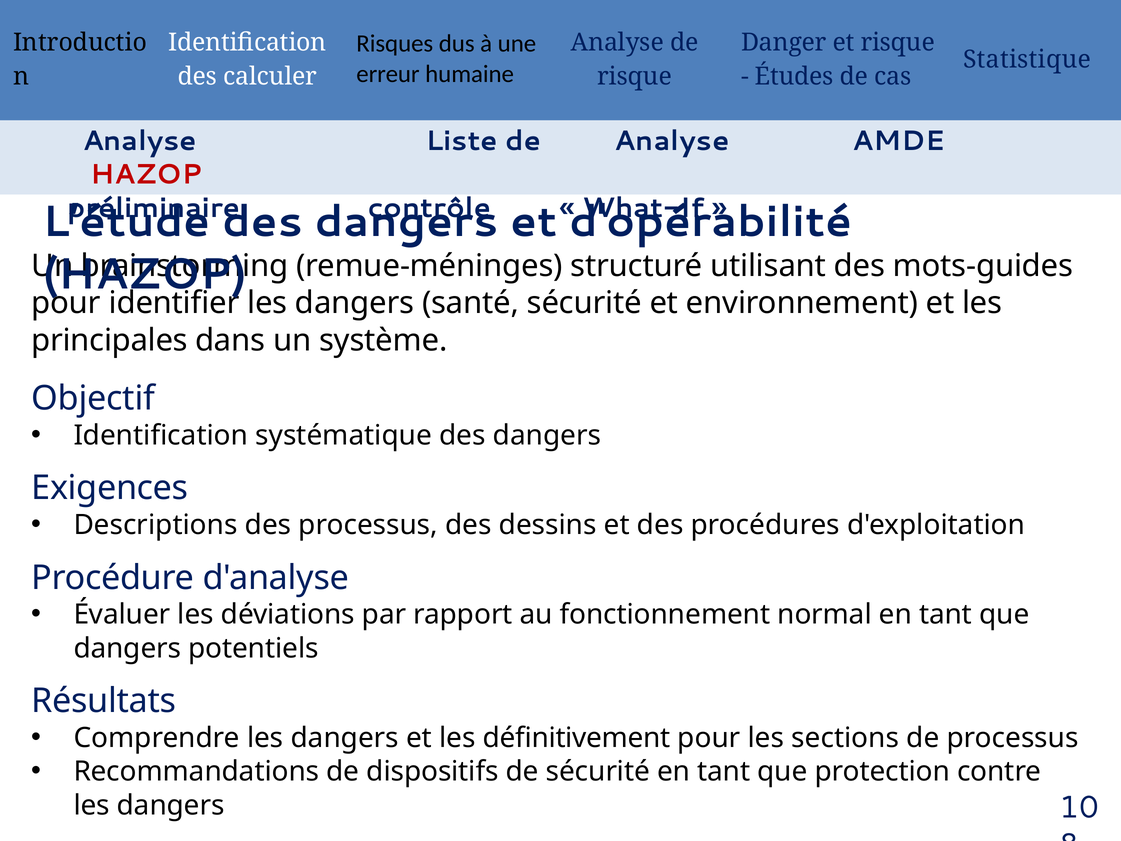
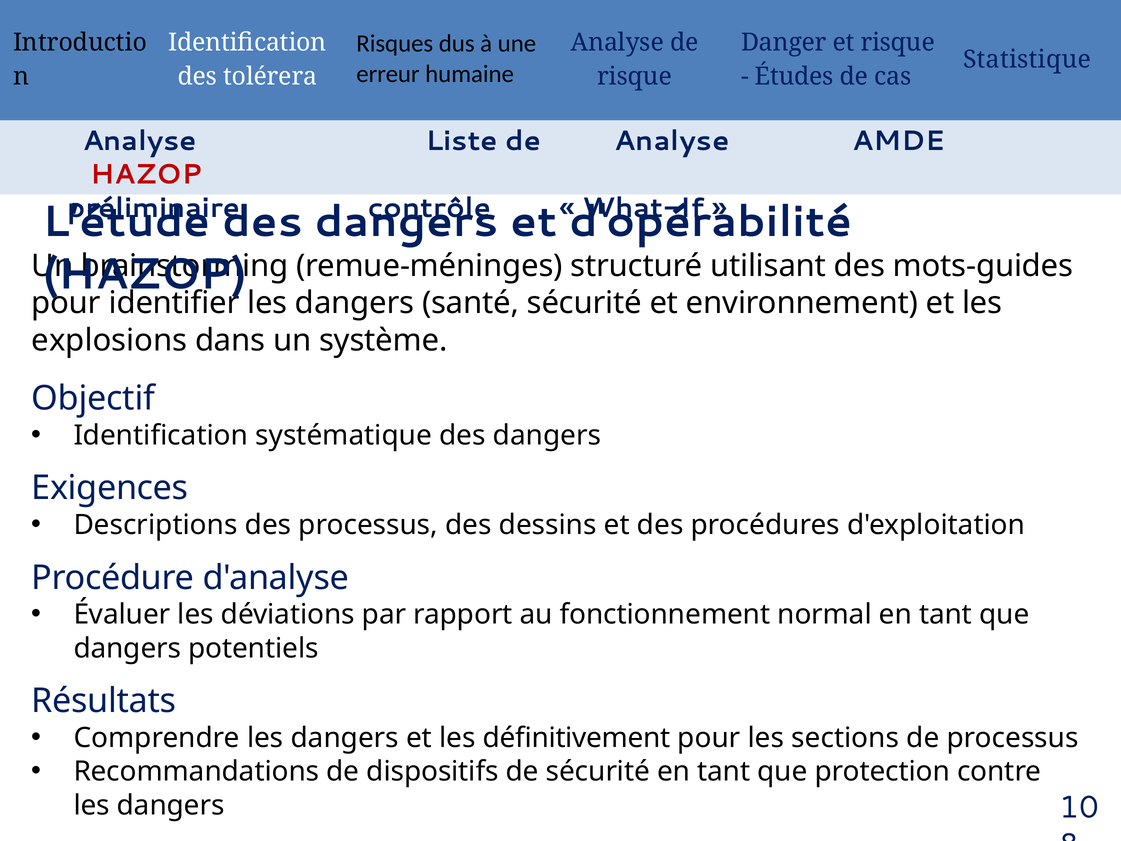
calculer: calculer -> tolérera (270, 77)
principales: principales -> explosions (109, 340)
